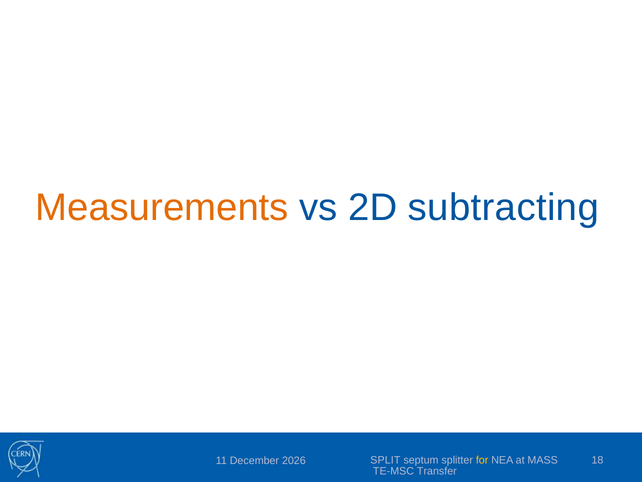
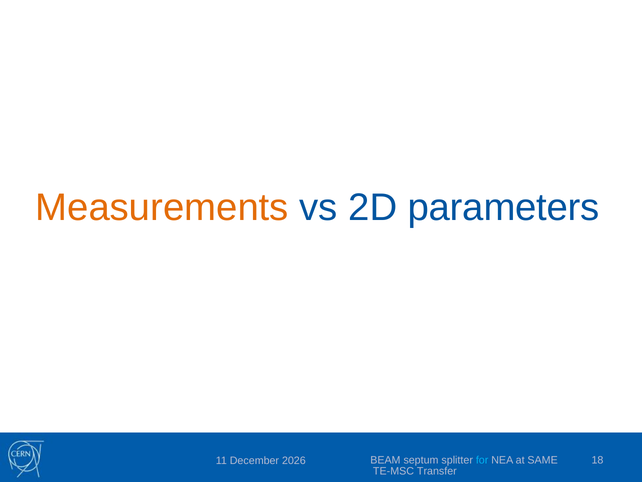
subtracting: subtracting -> parameters (504, 207)
SPLIT: SPLIT -> BEAM (385, 460)
for colour: yellow -> light blue (482, 460)
MASS: MASS -> SAME (543, 460)
